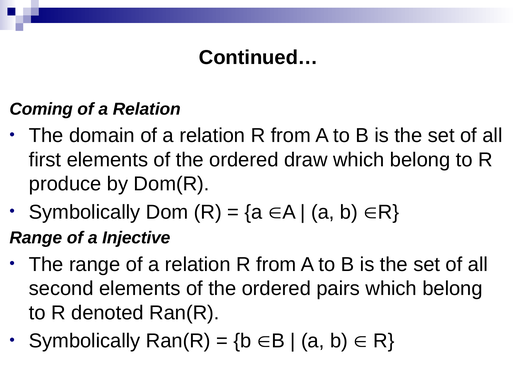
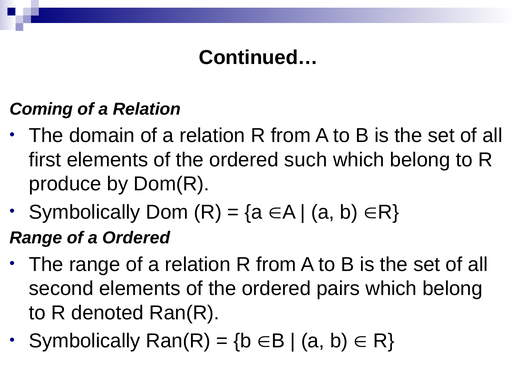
draw: draw -> such (306, 160)
a Injective: Injective -> Ordered (136, 238)
